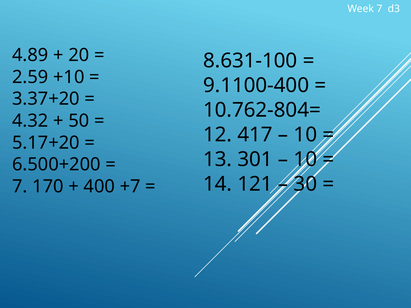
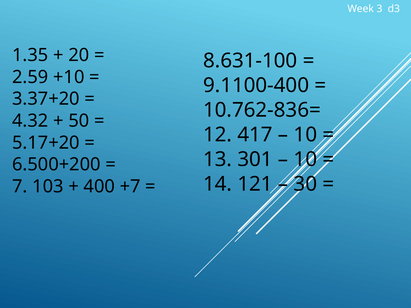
Week 7: 7 -> 3 (379, 9)
4.89: 4.89 -> 1.35 (30, 55)
10.762-804=: 10.762-804= -> 10.762-836= (262, 110)
170: 170 -> 103 (48, 187)
